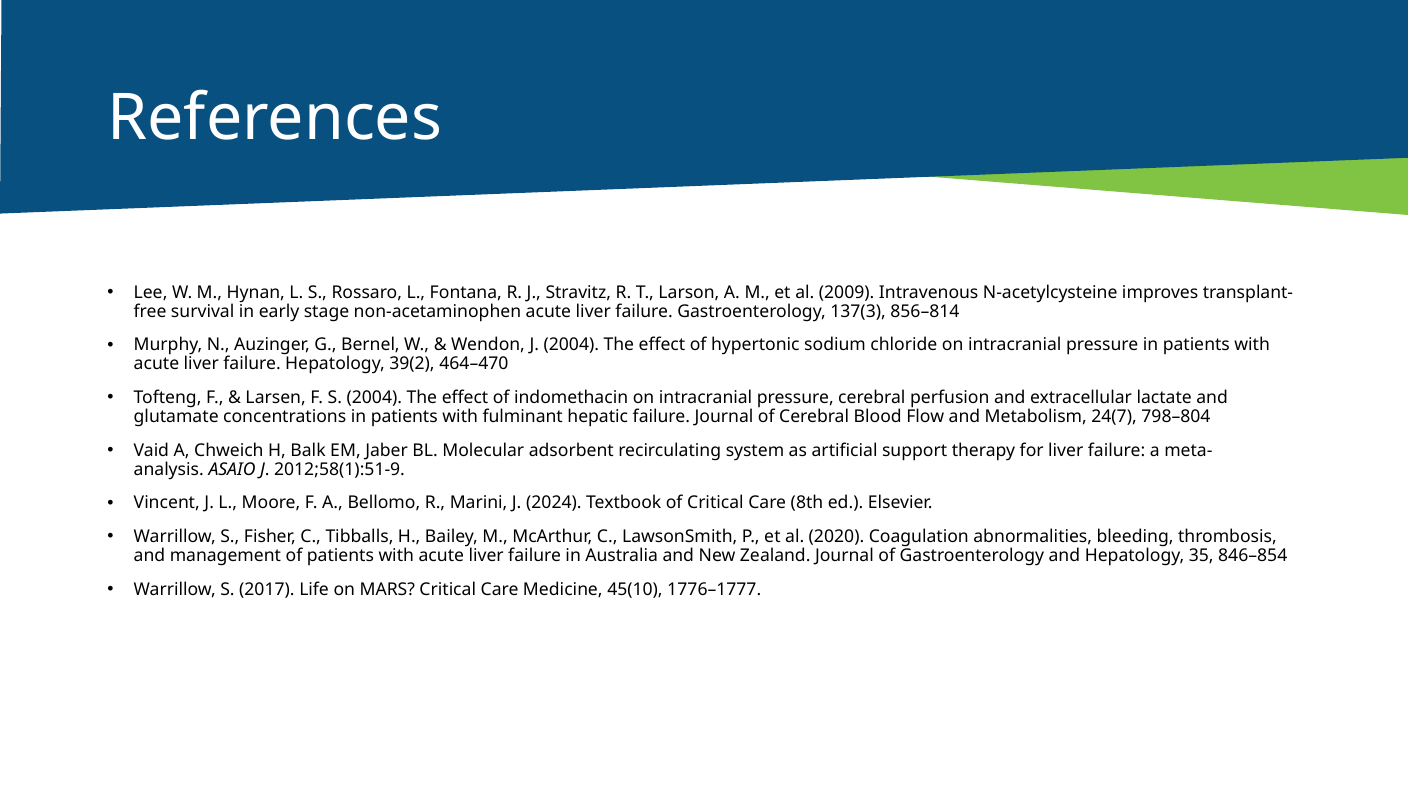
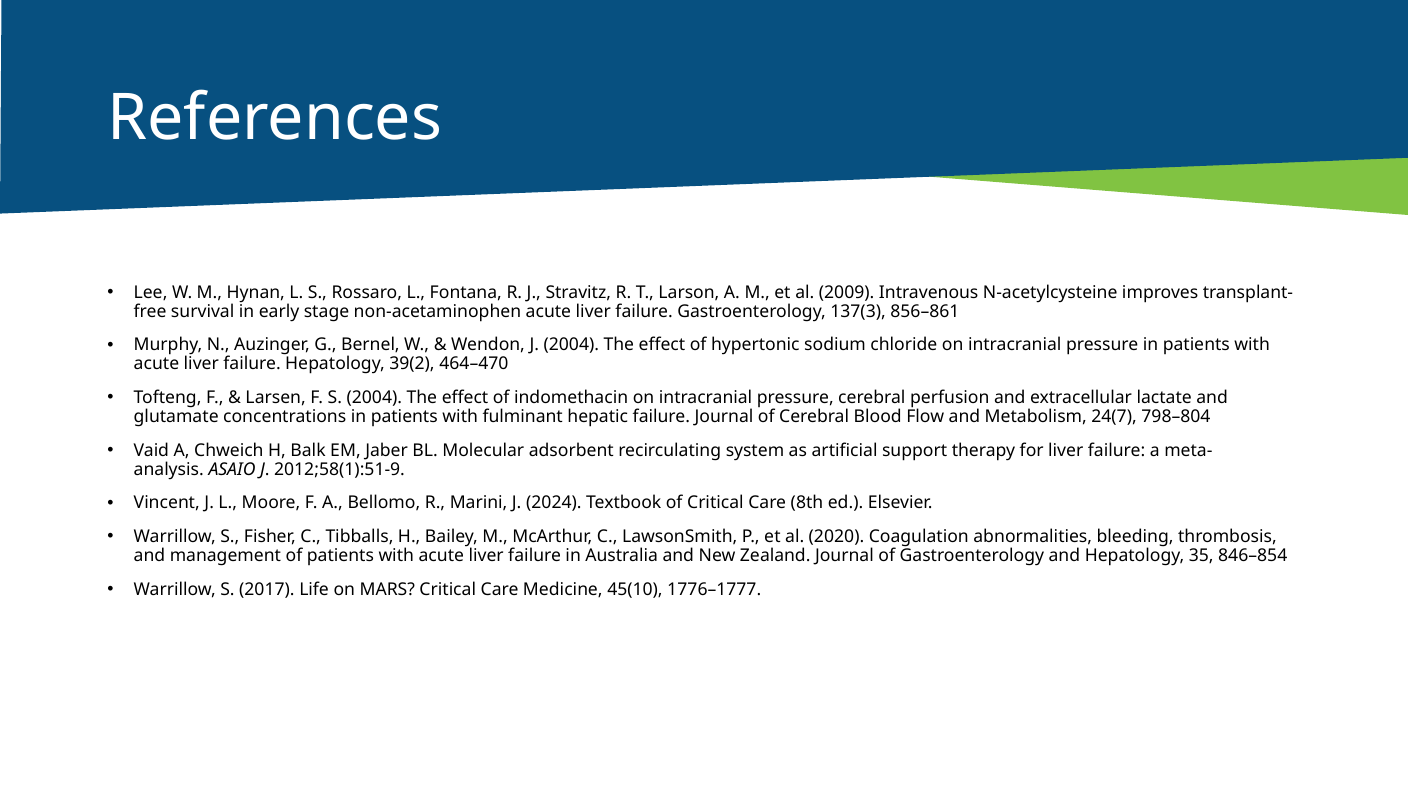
856–814: 856–814 -> 856–861 (925, 311)
